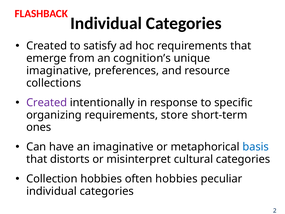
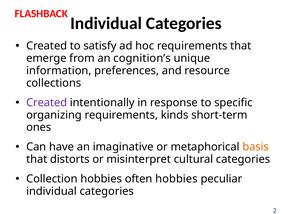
imaginative: imaginative -> information (59, 71)
store: store -> kinds (175, 115)
basis colour: blue -> orange (256, 147)
